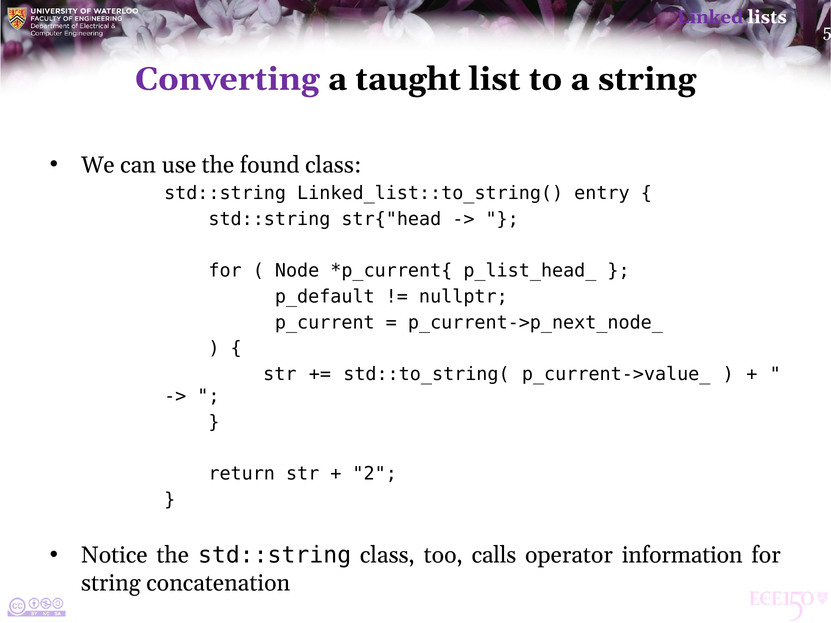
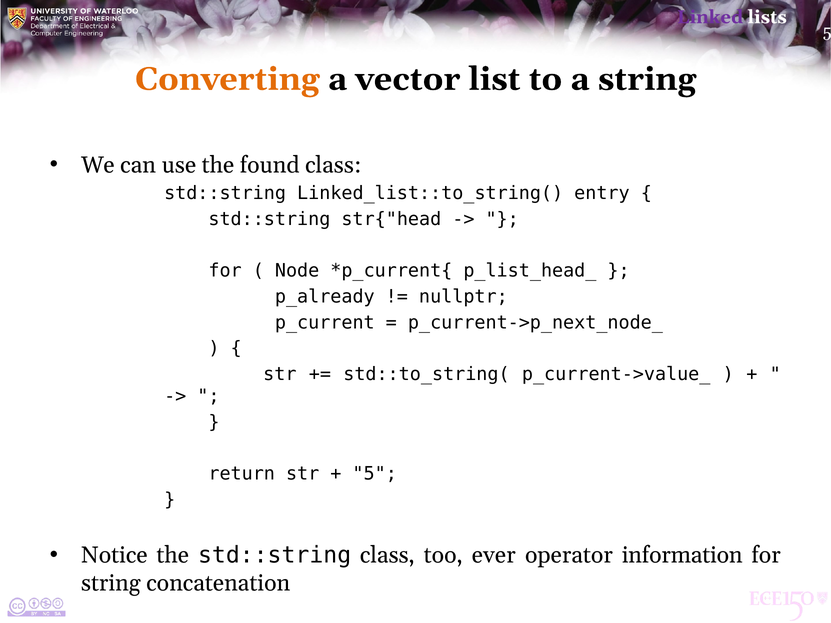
Converting colour: purple -> orange (227, 79)
taught: taught -> vector (408, 79)
p_default: p_default -> p_already (325, 297)
2: 2 -> 5 (375, 474)
calls: calls -> ever (494, 556)
